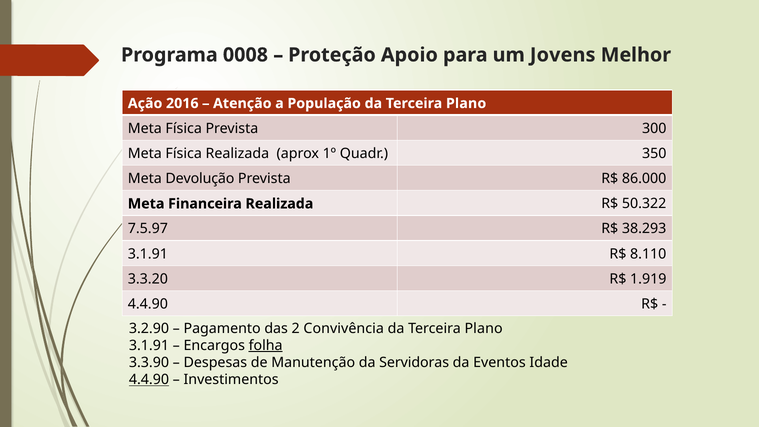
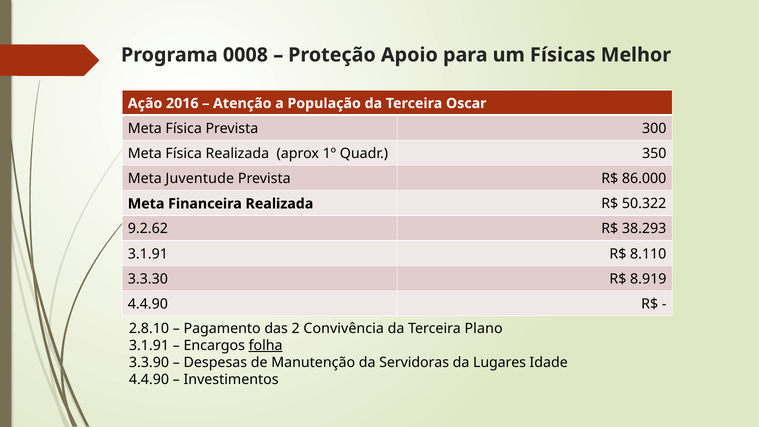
Jovens: Jovens -> Físicas (563, 55)
População da Terceira Plano: Plano -> Oscar (466, 103)
Devolução: Devolução -> Juventude (200, 179)
7.5.97: 7.5.97 -> 9.2.62 (148, 229)
3.3.20: 3.3.20 -> 3.3.30 (148, 279)
1.919: 1.919 -> 8.919 (648, 279)
3.2.90: 3.2.90 -> 2.8.10 (149, 328)
Eventos: Eventos -> Lugares (500, 362)
4.4.90 underline: present -> none (149, 380)
